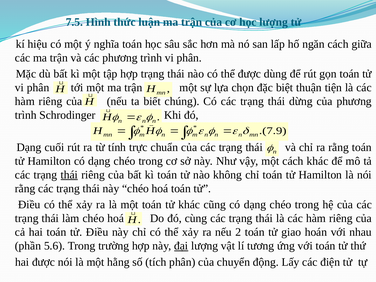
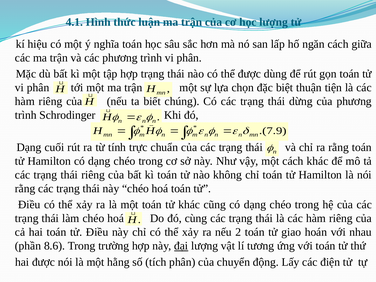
7.5: 7.5 -> 4.1 (74, 22)
thái underline: present -> none (69, 175)
5.6: 5.6 -> 8.6 (55, 246)
